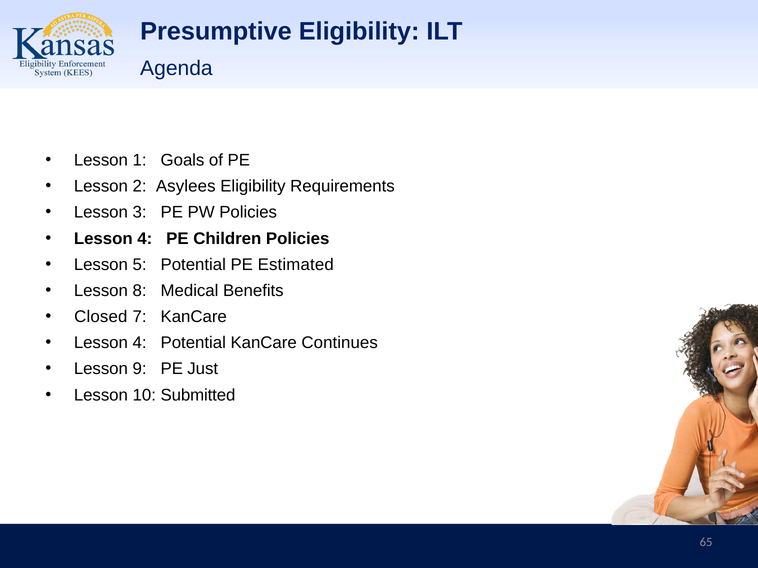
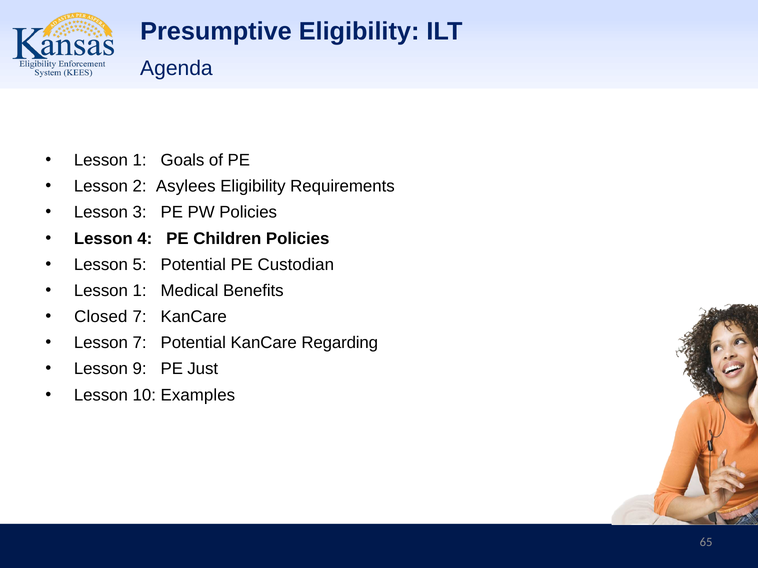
Estimated: Estimated -> Custodian (296, 265)
8: 8 -> 1 (140, 291)
4: 4 -> 7 (140, 343)
Continues: Continues -> Regarding (340, 343)
Submitted: Submitted -> Examples (198, 395)
